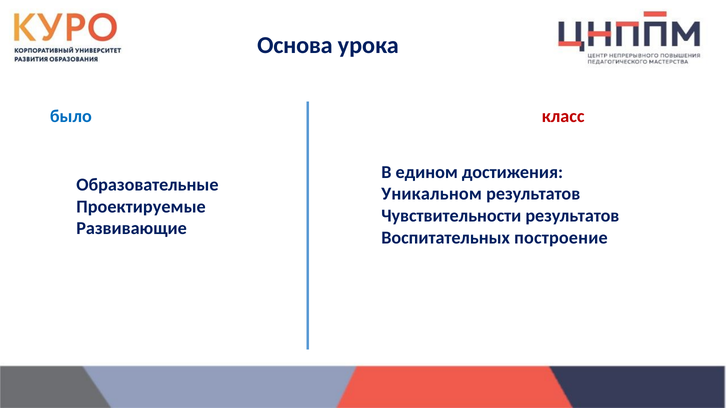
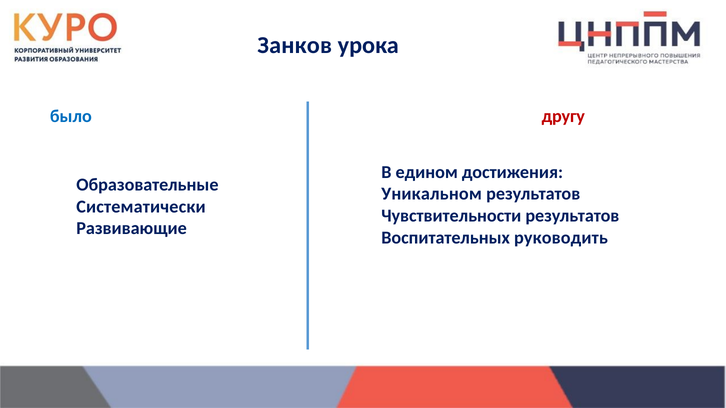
Основа: Основа -> Занков (295, 45)
класс: класс -> другу (563, 116)
Проектируемые: Проектируемые -> Систематически (141, 207)
построение: построение -> руководить (561, 238)
